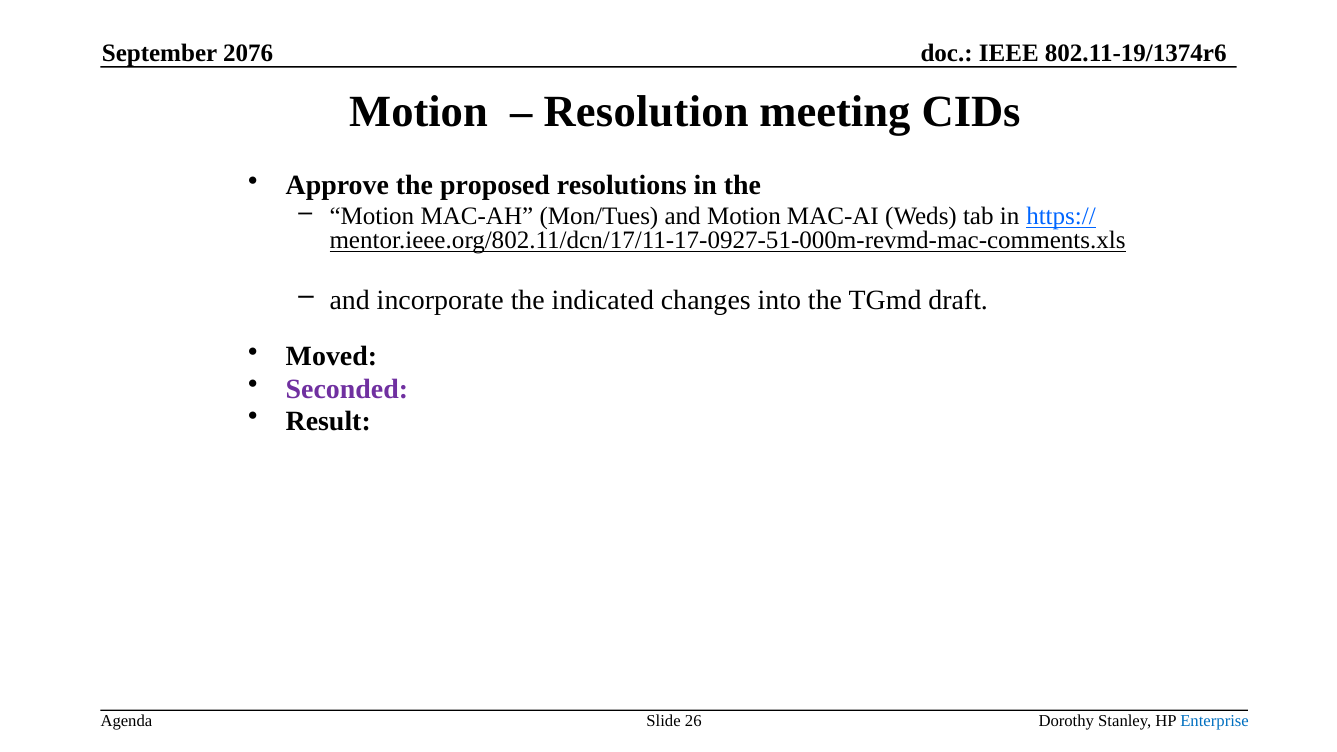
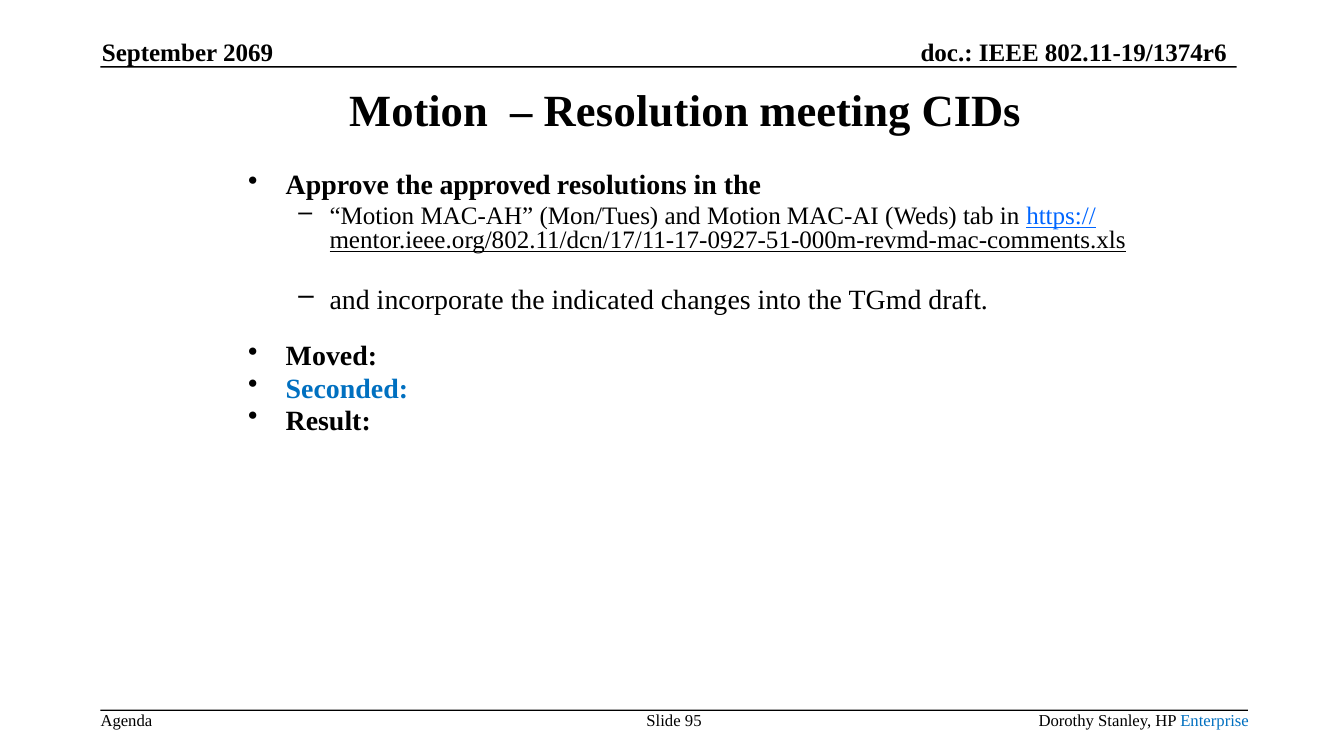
2076: 2076 -> 2069 (248, 54)
proposed: proposed -> approved (495, 186)
Seconded colour: purple -> blue (347, 389)
26: 26 -> 95 (693, 721)
